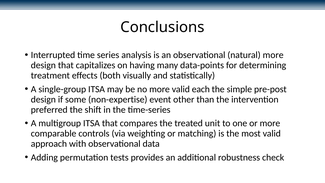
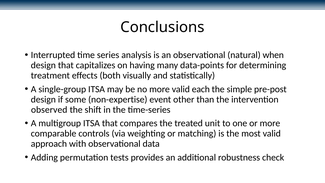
natural more: more -> when (273, 55)
preferred: preferred -> observed (49, 110)
